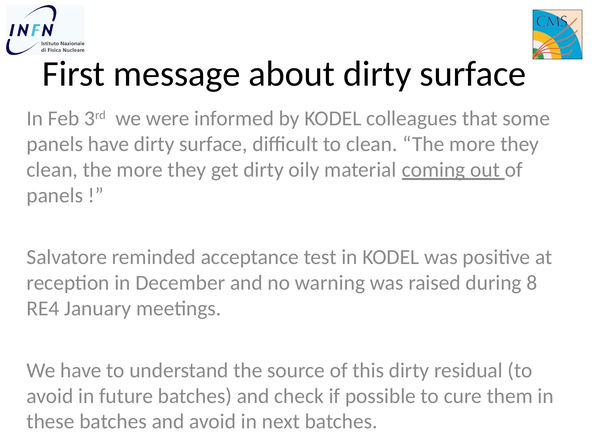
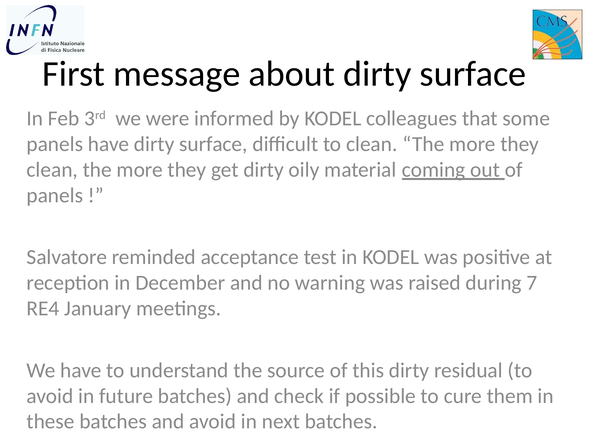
8: 8 -> 7 (532, 283)
